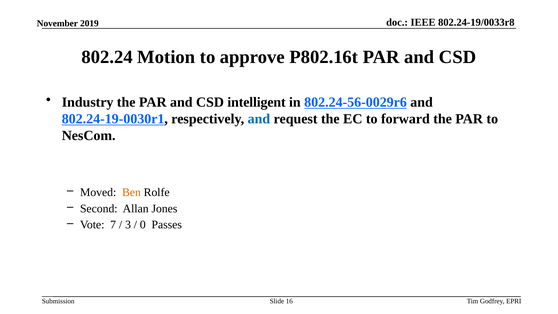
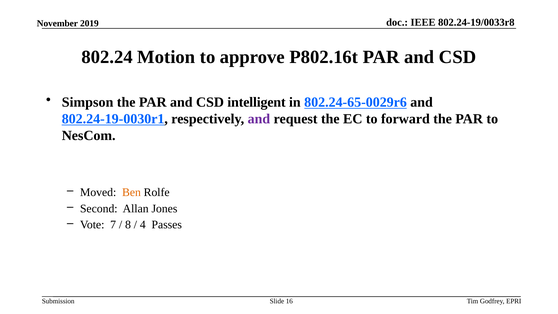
Industry: Industry -> Simpson (88, 102)
802.24-56-0029r6: 802.24-56-0029r6 -> 802.24-65-0029r6 (356, 102)
and colour: blue -> purple (259, 119)
3: 3 -> 8 (128, 225)
0: 0 -> 4 (143, 225)
